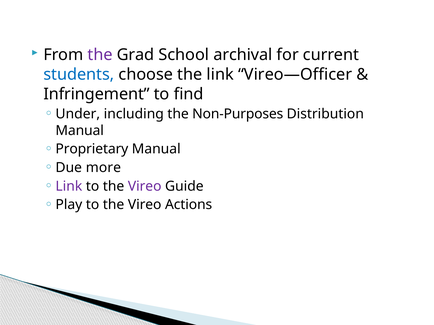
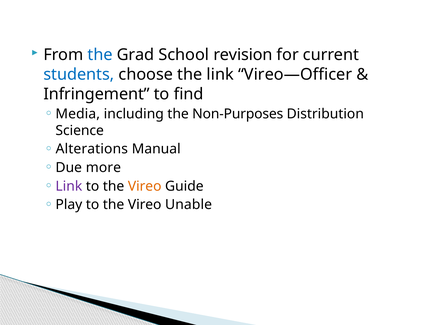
the colour: purple -> blue (100, 55)
archival: archival -> revision (243, 55)
Under: Under -> Media (78, 114)
Manual: Manual -> Science (80, 131)
Proprietary: Proprietary -> Alterations (92, 149)
Vireo colour: purple -> orange (145, 186)
Actions: Actions -> Unable (189, 205)
